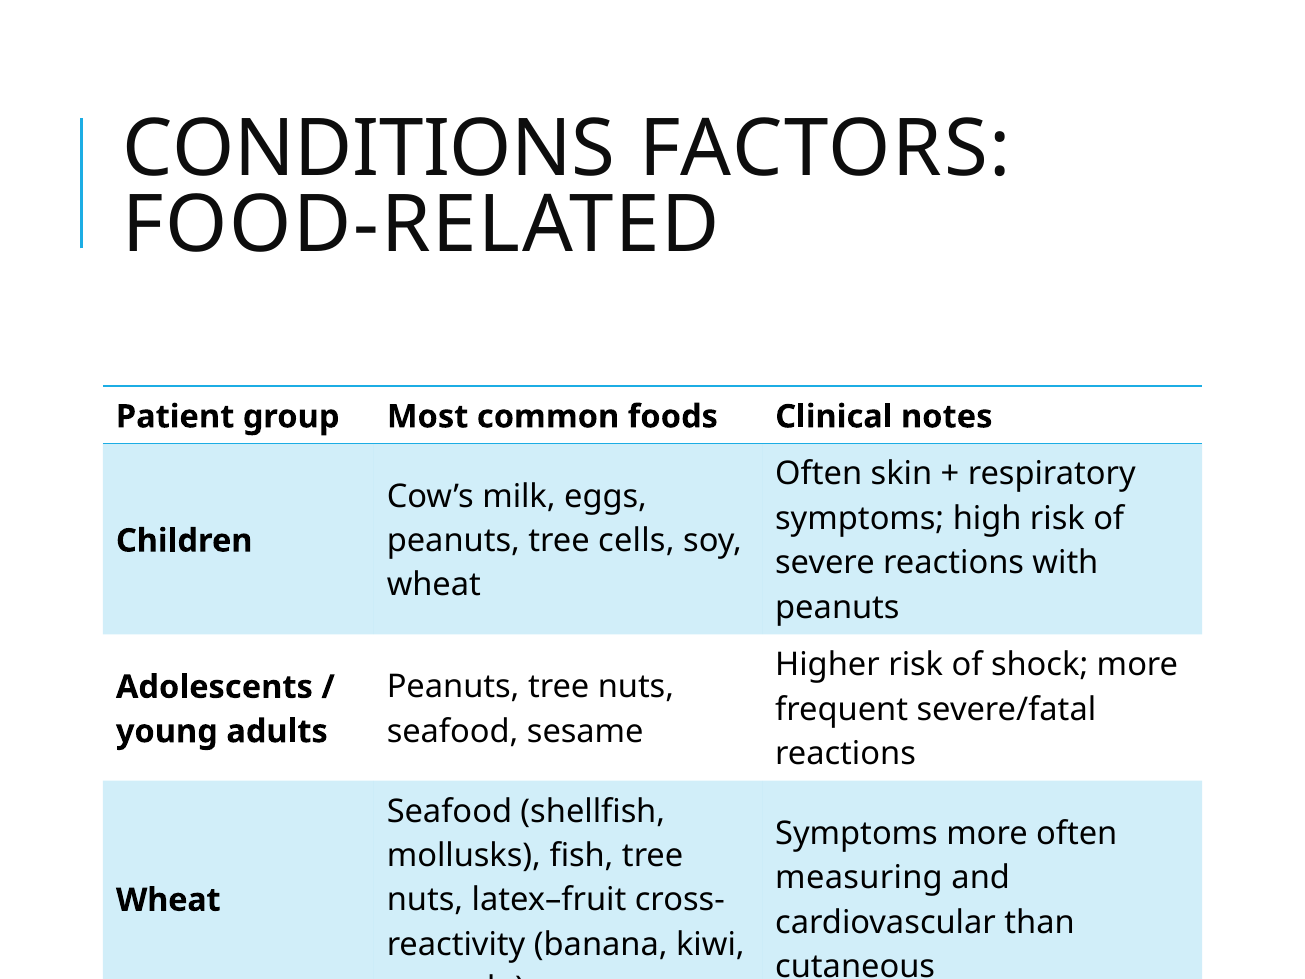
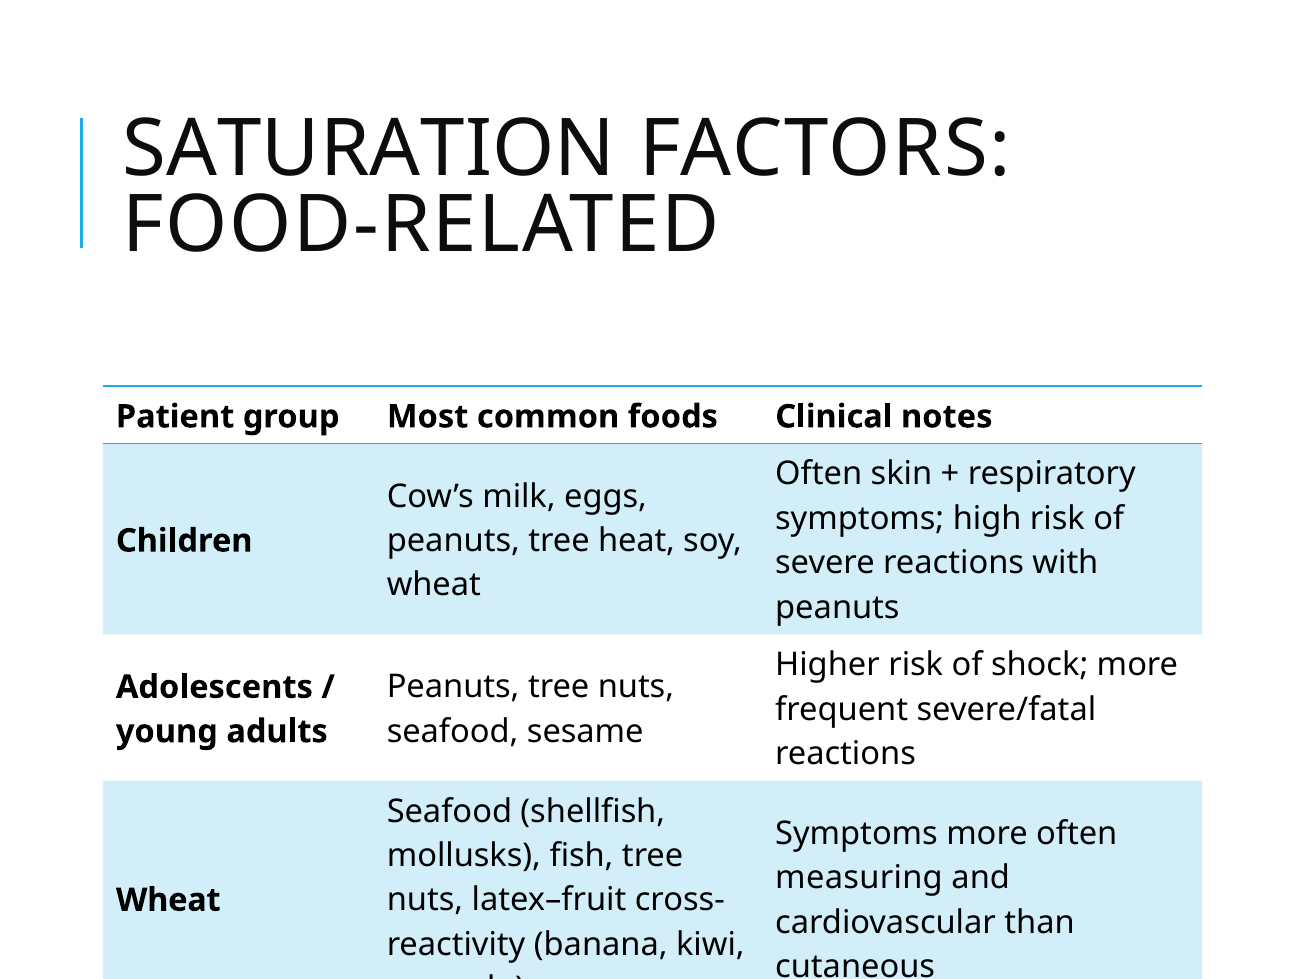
CONDITIONS: CONDITIONS -> SATURATION (369, 149)
cells: cells -> heat (637, 541)
